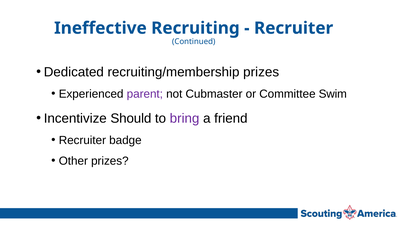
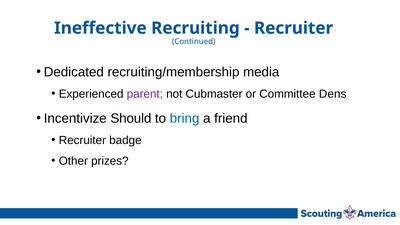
recruiting/membership prizes: prizes -> media (261, 72)
Swim: Swim -> Dens (333, 94)
bring colour: purple -> blue (185, 119)
